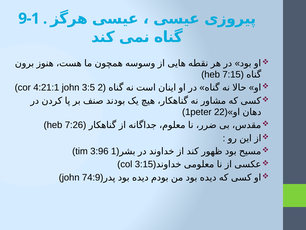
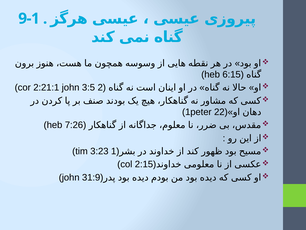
7:15: 7:15 -> 6:15 (232, 74)
4:21:1: 4:21:1 -> 2:21:1 (46, 87)
3:96: 3:96 -> 3:23 (99, 151)
3:15: 3:15 -> 2:15 (144, 164)
74:9: 74:9 -> 31:9 (91, 177)
